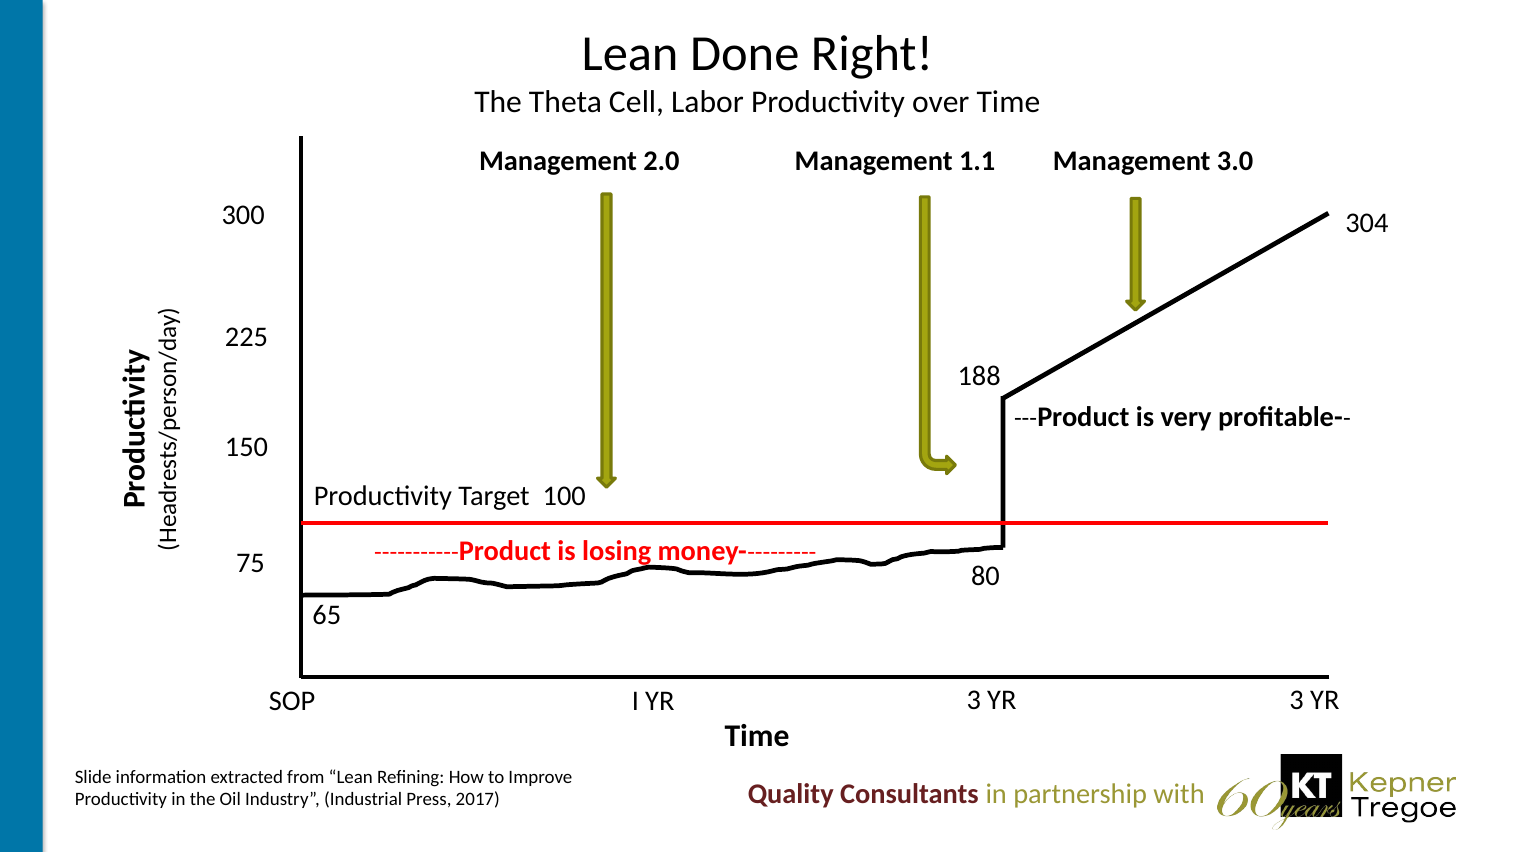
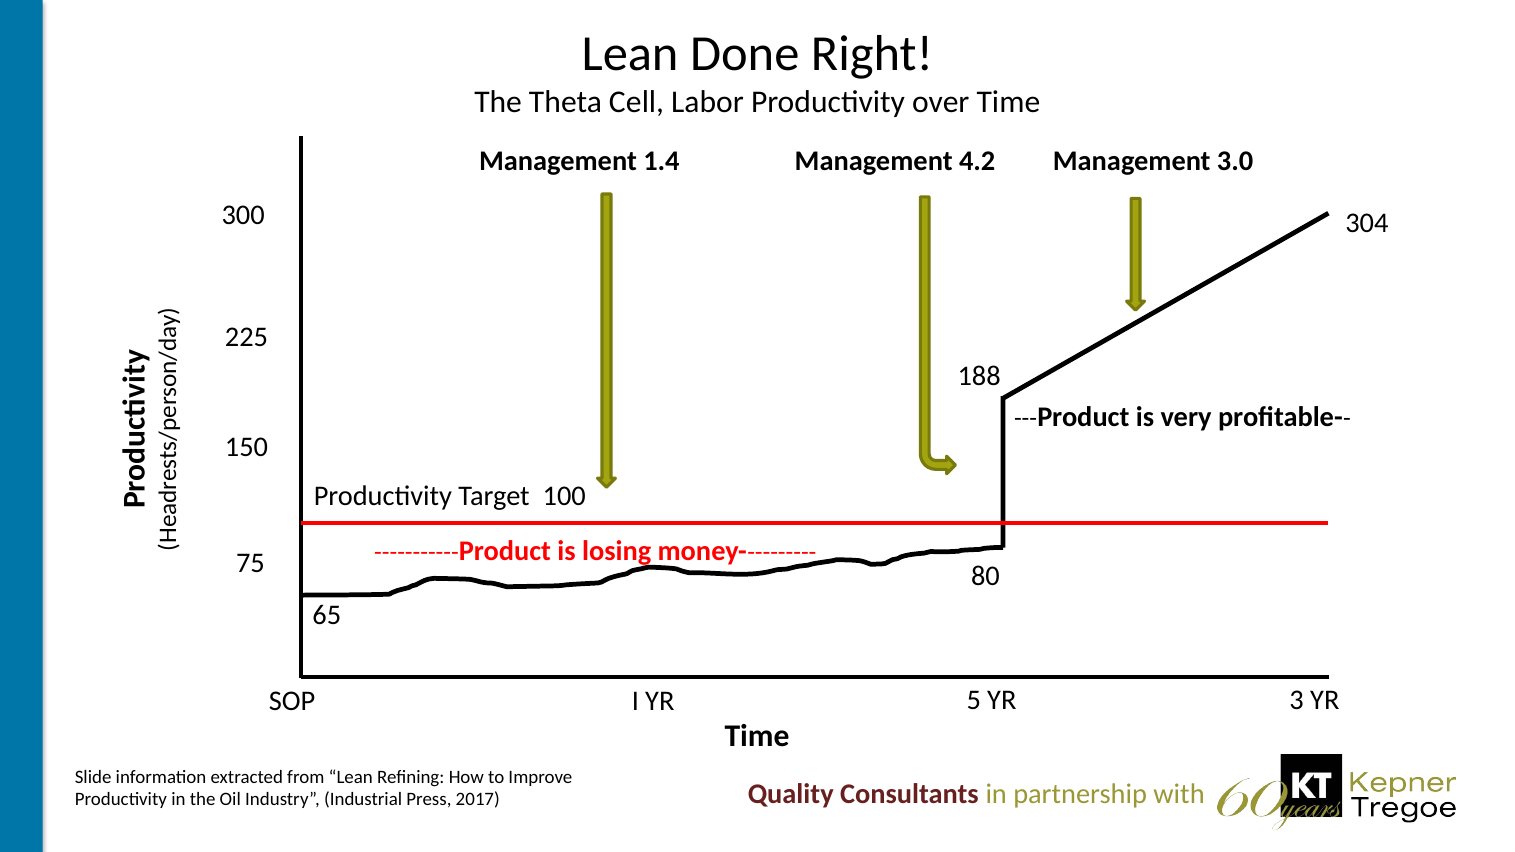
2.0: 2.0 -> 1.4 (661, 161)
1.1: 1.1 -> 4.2 (977, 161)
I YR 3: 3 -> 5 (974, 701)
